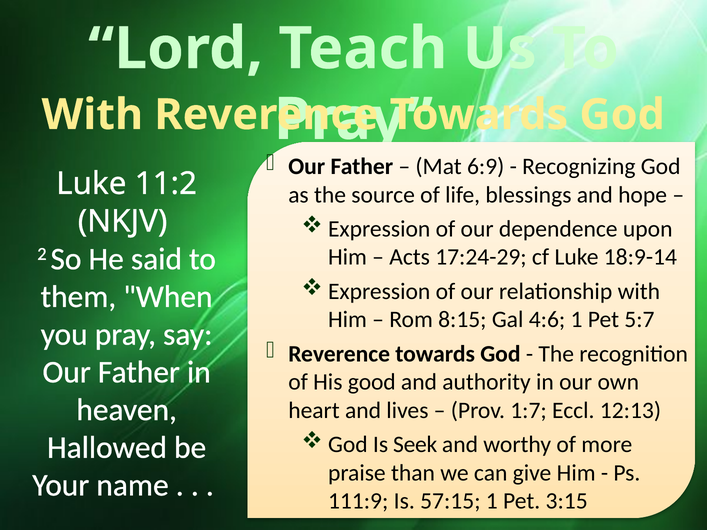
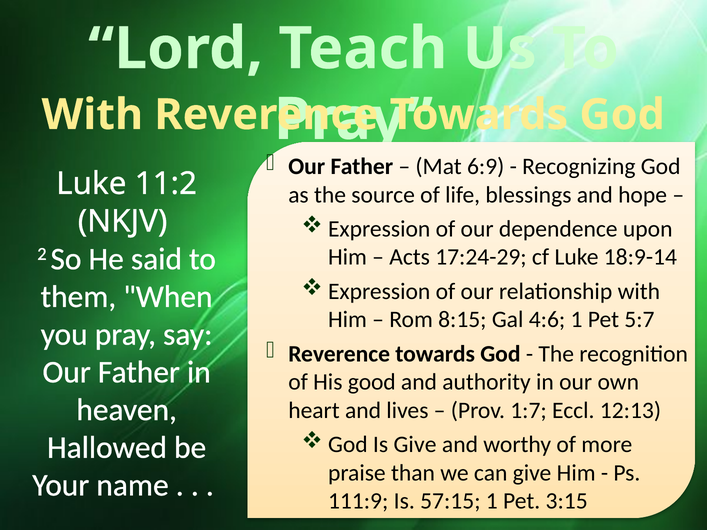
Is Seek: Seek -> Give (415, 445)
